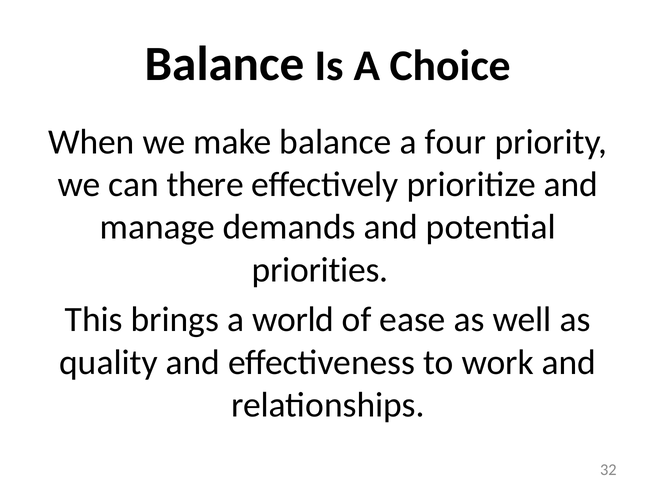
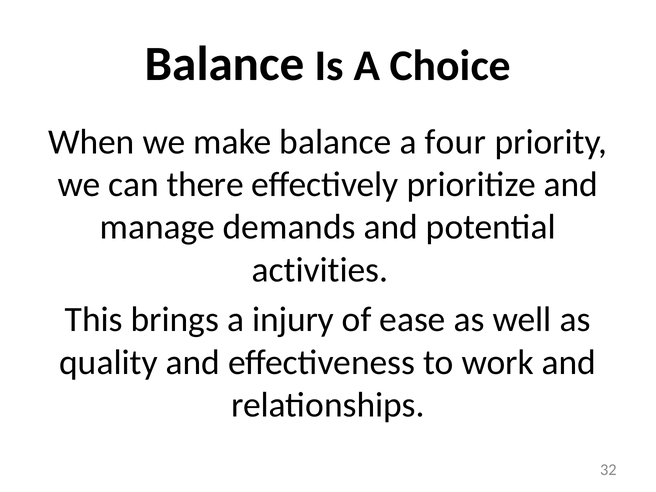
priorities: priorities -> activities (320, 270)
world: world -> injury (293, 320)
